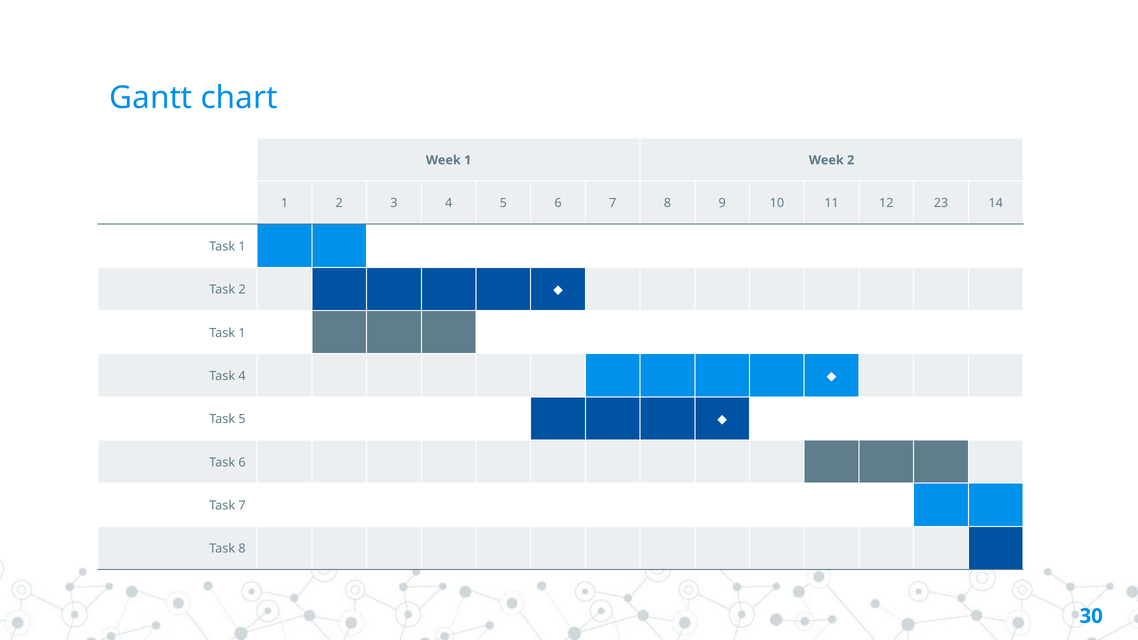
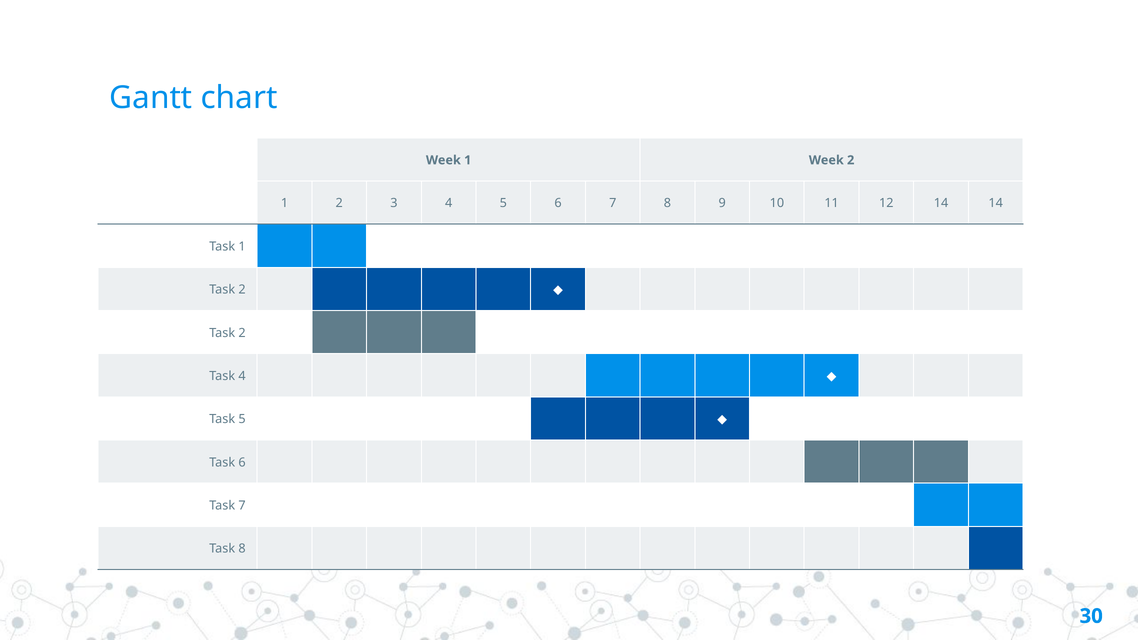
12 23: 23 -> 14 (941, 203)
1: 1 -> 2 (242, 333)
